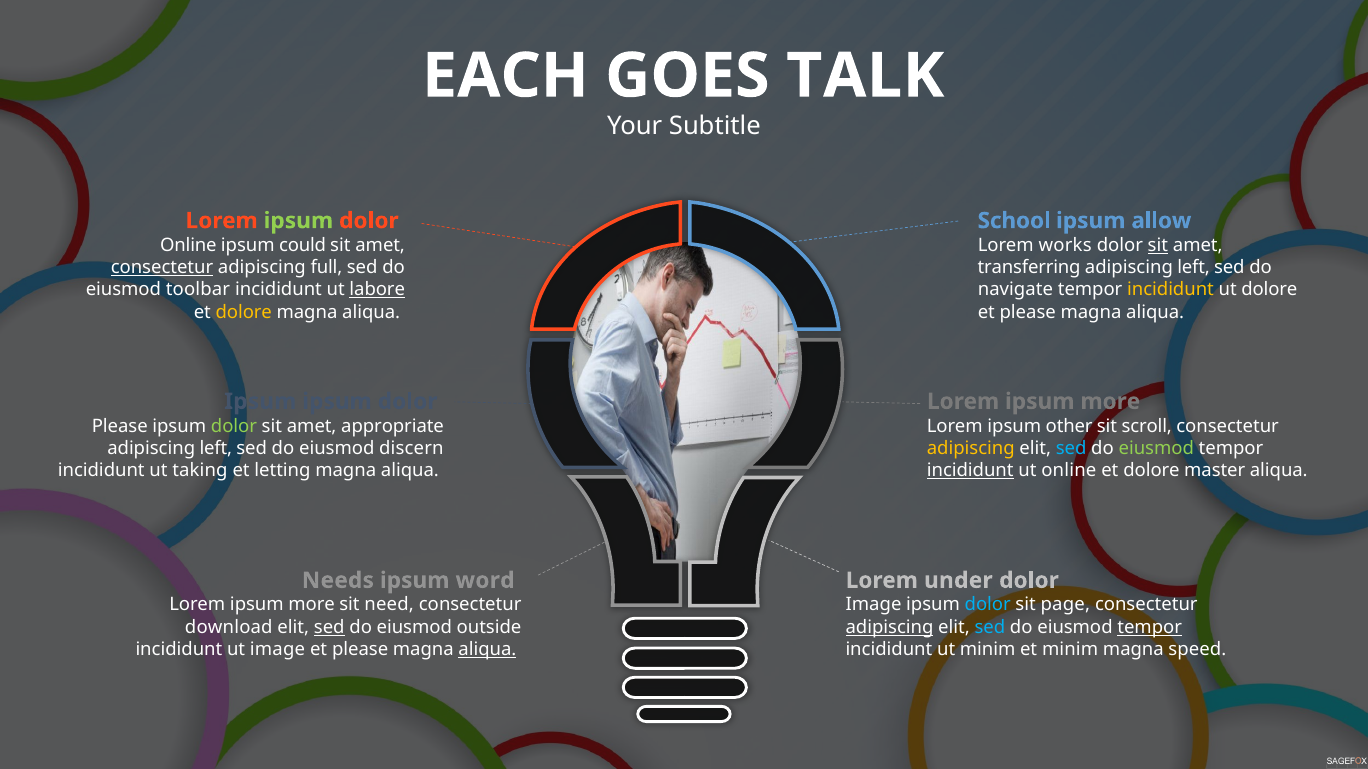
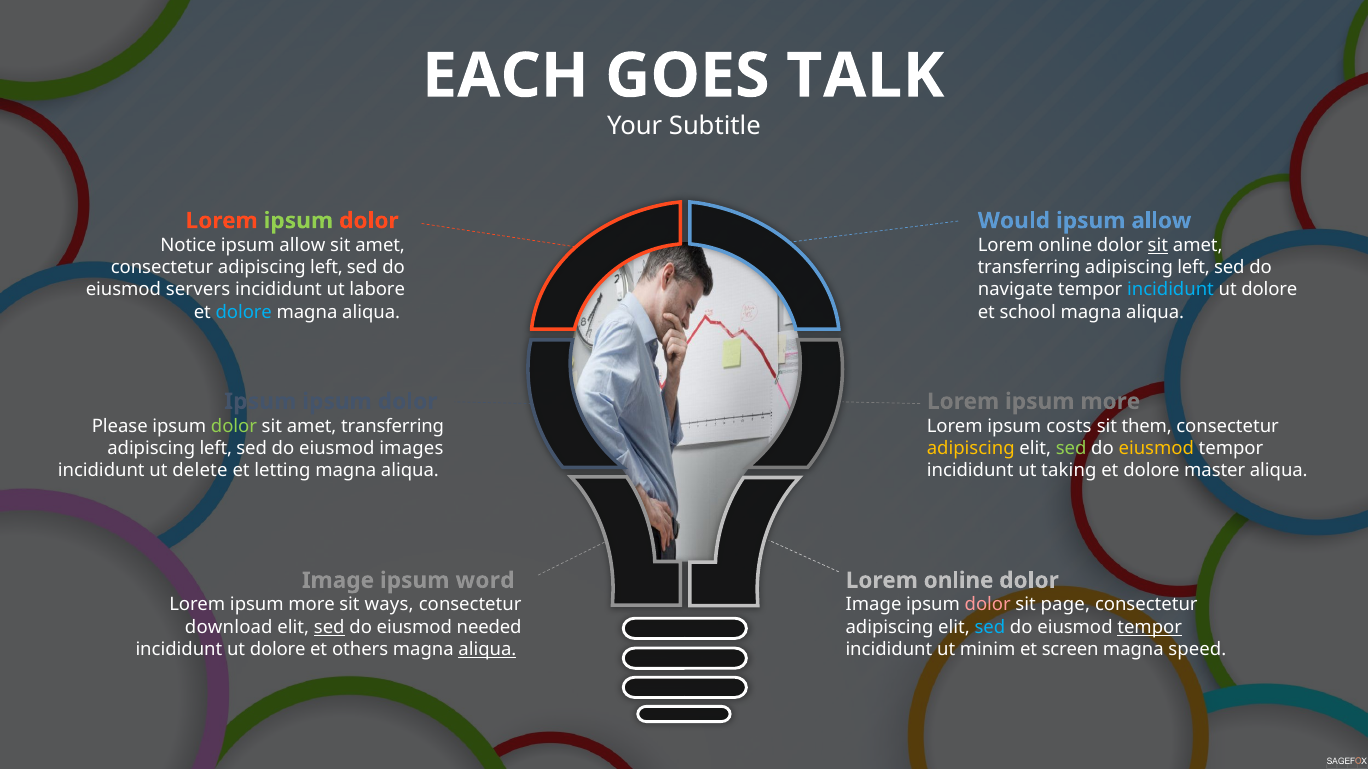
School: School -> Would (1014, 221)
Online: Online -> Notice (188, 245)
could: could -> allow (302, 245)
works: works -> online (1065, 245)
consectetur underline: present -> none (162, 268)
full: full -> left (326, 268)
toolbar: toolbar -> servers (198, 290)
labore underline: present -> none (377, 290)
incididunt colour: yellow -> light blue (1171, 290)
dolore colour: yellow -> light blue (244, 312)
please: please -> school (1028, 312)
appropriate: appropriate -> transferring (393, 426)
other: other -> costs (1069, 426)
scroll: scroll -> them (1147, 426)
discern: discern -> images (411, 448)
sed colour: light blue -> light green (1071, 448)
eiusmod colour: light green -> yellow (1156, 448)
taking: taking -> delete (200, 471)
incididunt underline: present -> none (970, 471)
ut online: online -> taking (1069, 471)
Needs: Needs -> Image (338, 581)
under: under -> online (959, 581)
need: need -> ways (389, 605)
dolor colour: light blue -> pink (988, 605)
outside: outside -> needed (489, 627)
adipiscing underline: present -> none (890, 627)
image: image -> dolore (278, 650)
please: please -> others (360, 650)
et minim: minim -> screen (1070, 650)
